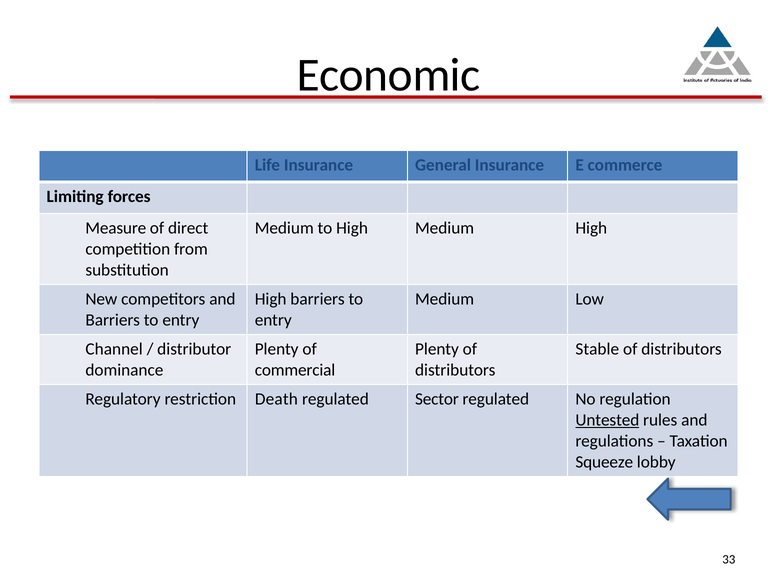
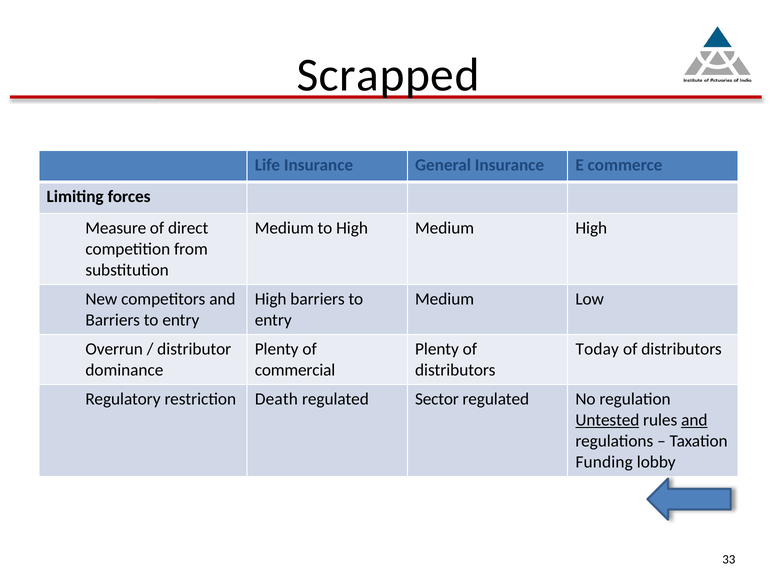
Economic: Economic -> Scrapped (388, 75)
Channel: Channel -> Overrun (114, 349)
Stable: Stable -> Today (597, 349)
and underline: none -> present (694, 421)
Squeeze: Squeeze -> Funding (604, 463)
